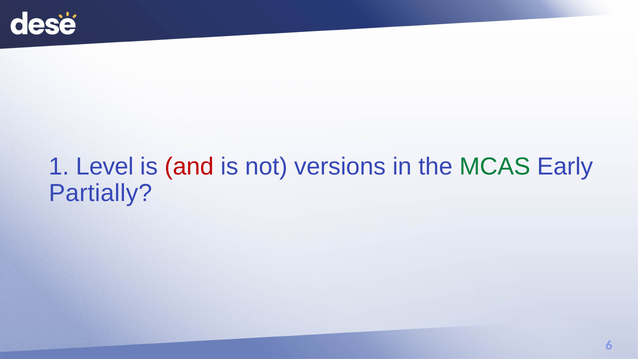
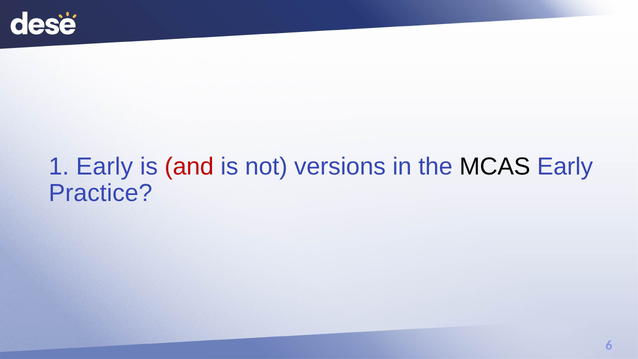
1 Level: Level -> Early (104, 166)
MCAS colour: green -> black (495, 166)
Partially: Partially -> Practice (101, 193)
